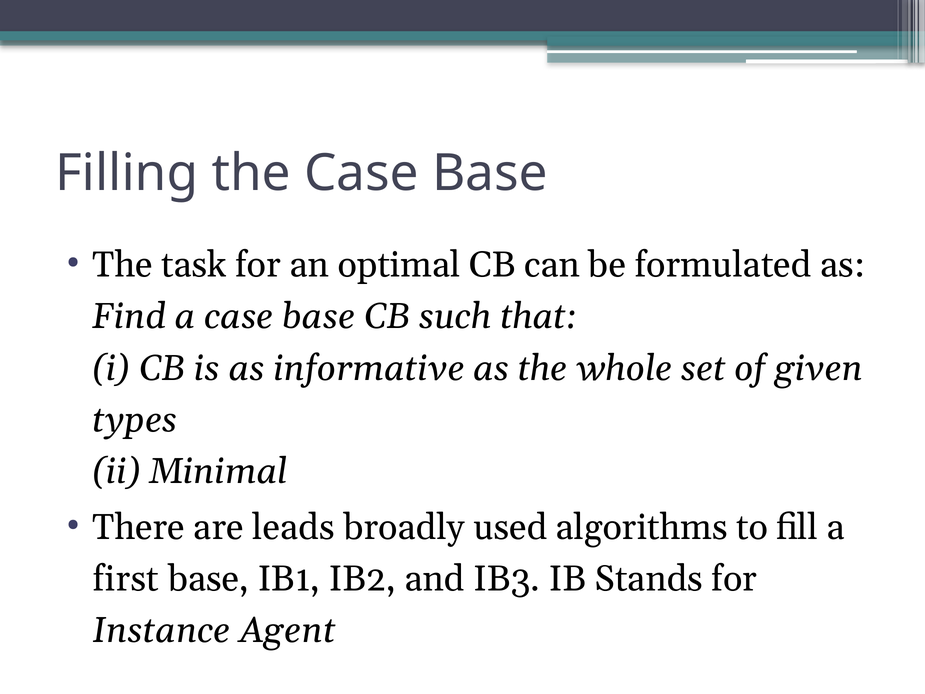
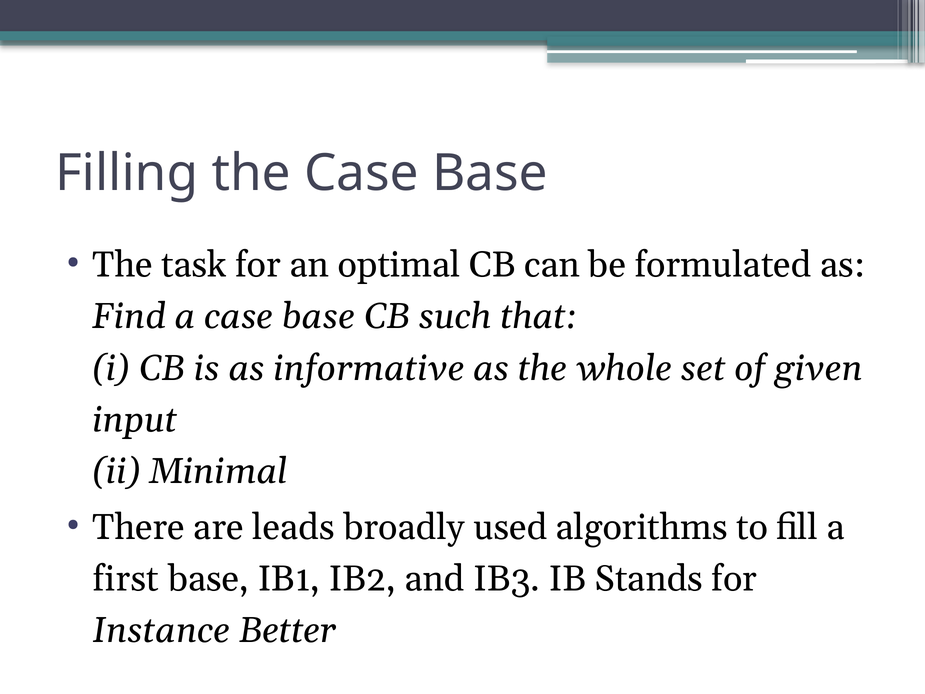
types: types -> input (135, 420)
Agent: Agent -> Better (288, 630)
